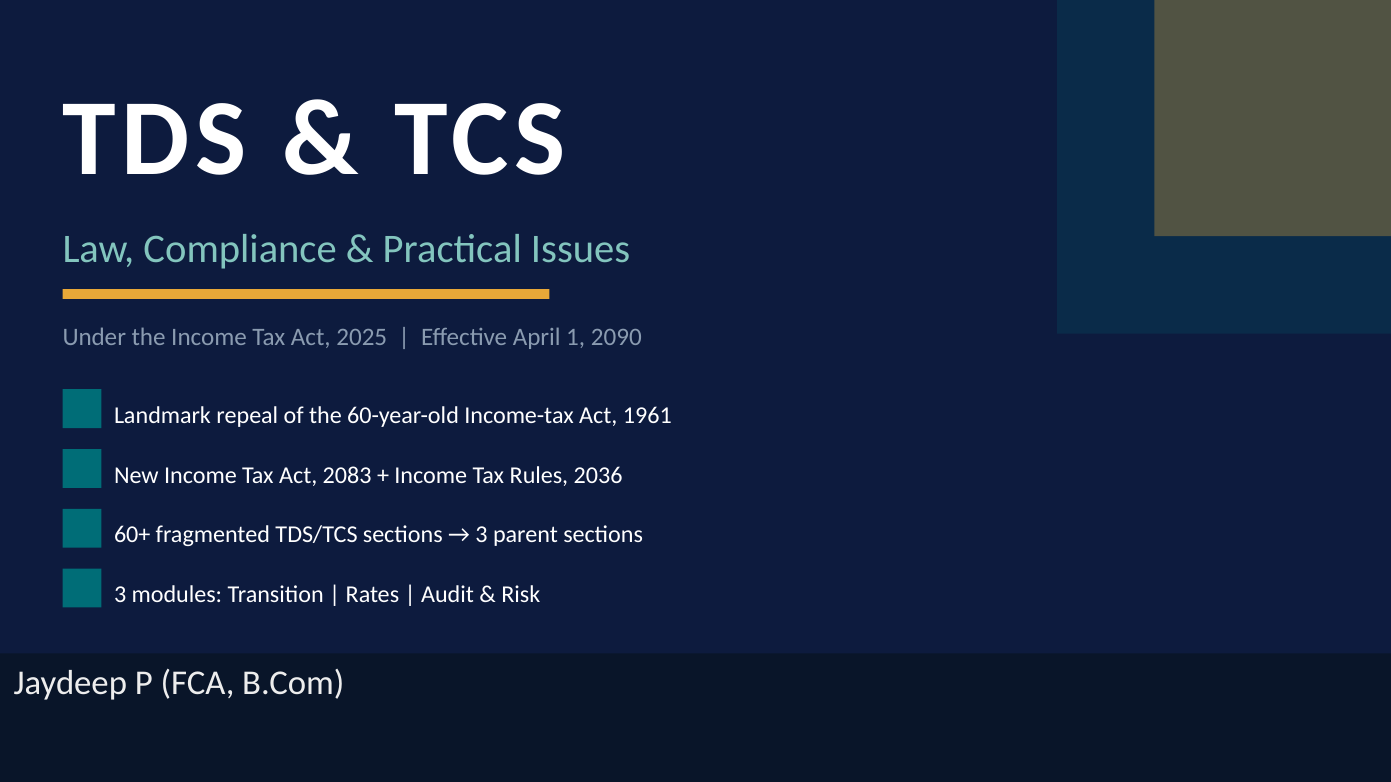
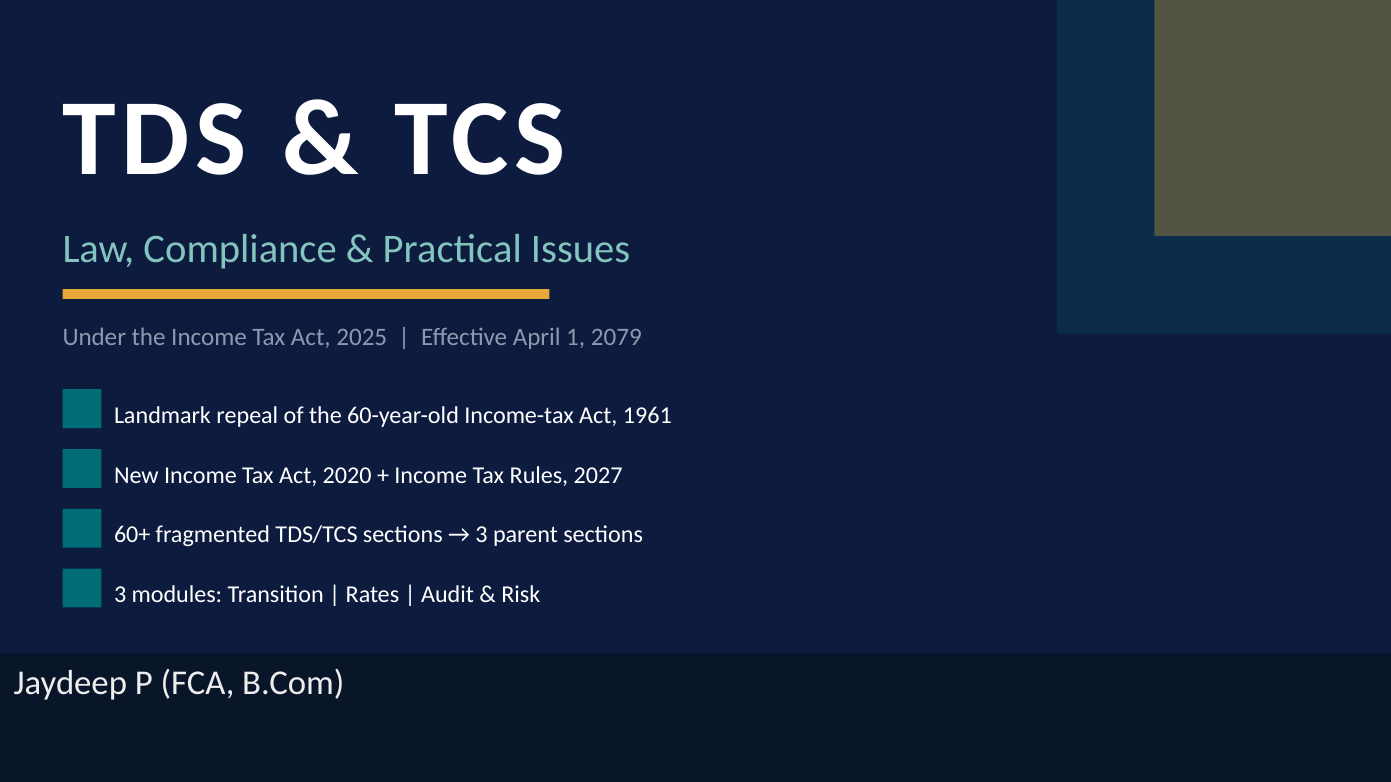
2090: 2090 -> 2079 (616, 337)
2083: 2083 -> 2020 (347, 475)
2036: 2036 -> 2027 (598, 475)
